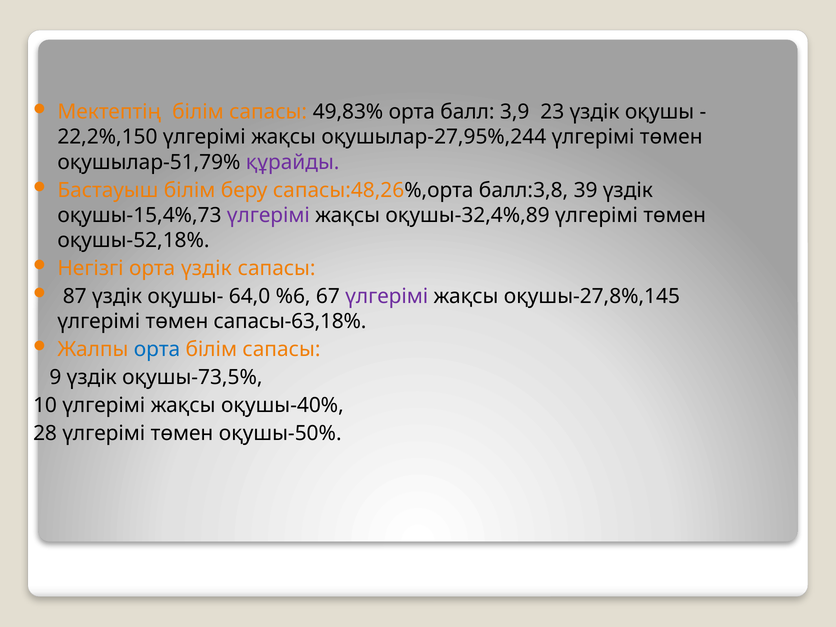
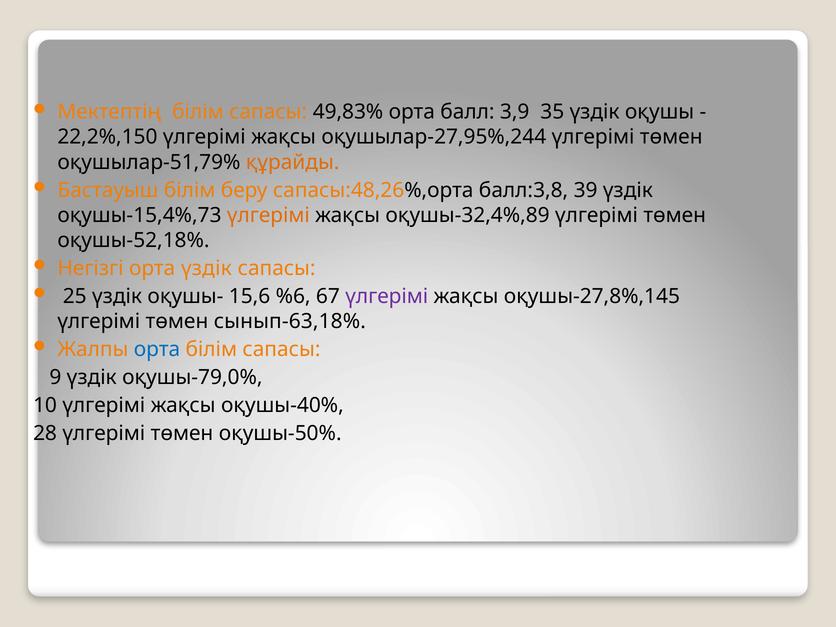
23: 23 -> 35 (552, 112)
құрайды colour: purple -> orange (293, 162)
үлгерімі colour: purple -> orange (268, 215)
87: 87 -> 25 (75, 296)
64,0: 64,0 -> 15,6 (250, 296)
сапасы-63,18%: сапасы-63,18% -> сынып-63,18% (290, 321)
оқушы-73,5%: оқушы-73,5% -> оқушы-79,0% (192, 377)
